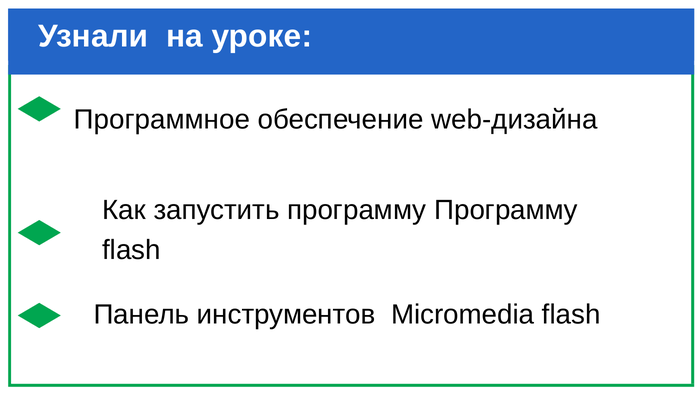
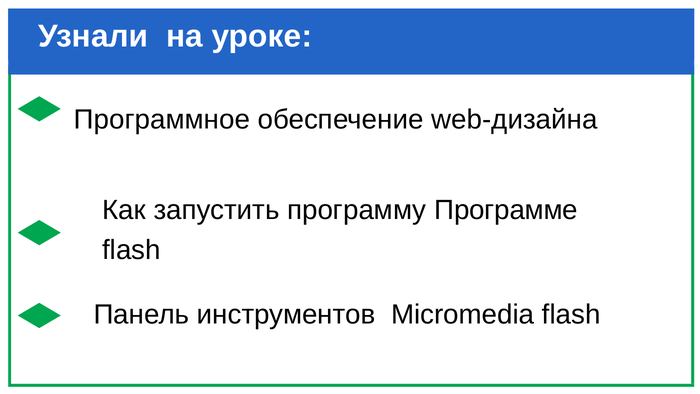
программу Программу: Программу -> Программе (506, 210)
